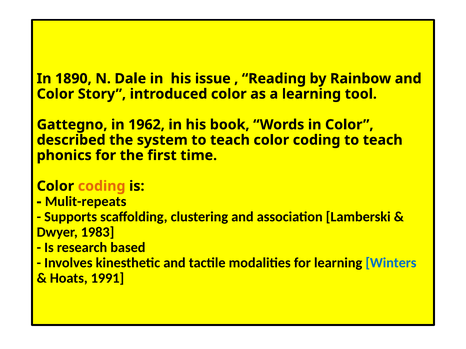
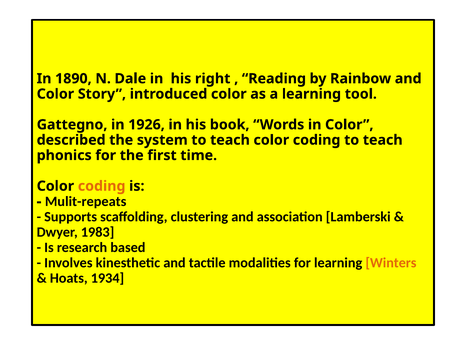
issue: issue -> right (213, 79)
1962: 1962 -> 1926 (147, 125)
Winters colour: blue -> orange (391, 263)
1991: 1991 -> 1934 (107, 279)
